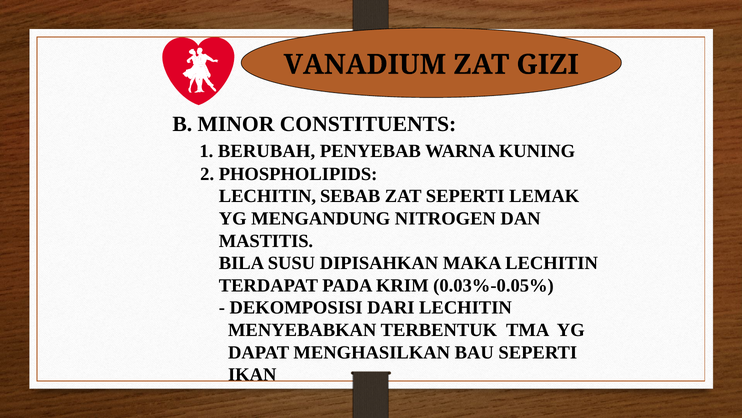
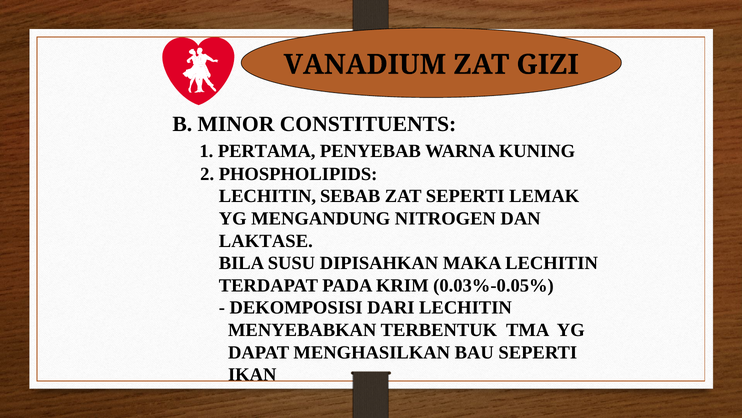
BERUBAH: BERUBAH -> PERTAMA (267, 151)
MASTITIS: MASTITIS -> LAKTASE (266, 241)
